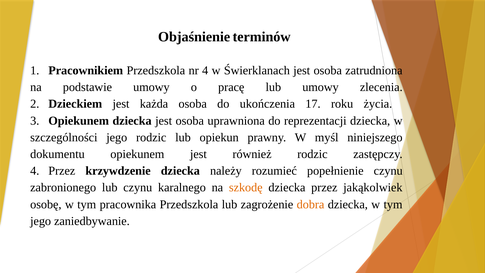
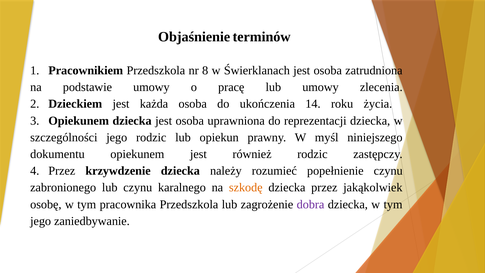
nr 4: 4 -> 8 (205, 70)
17: 17 -> 14 (313, 104)
dobra colour: orange -> purple (311, 204)
